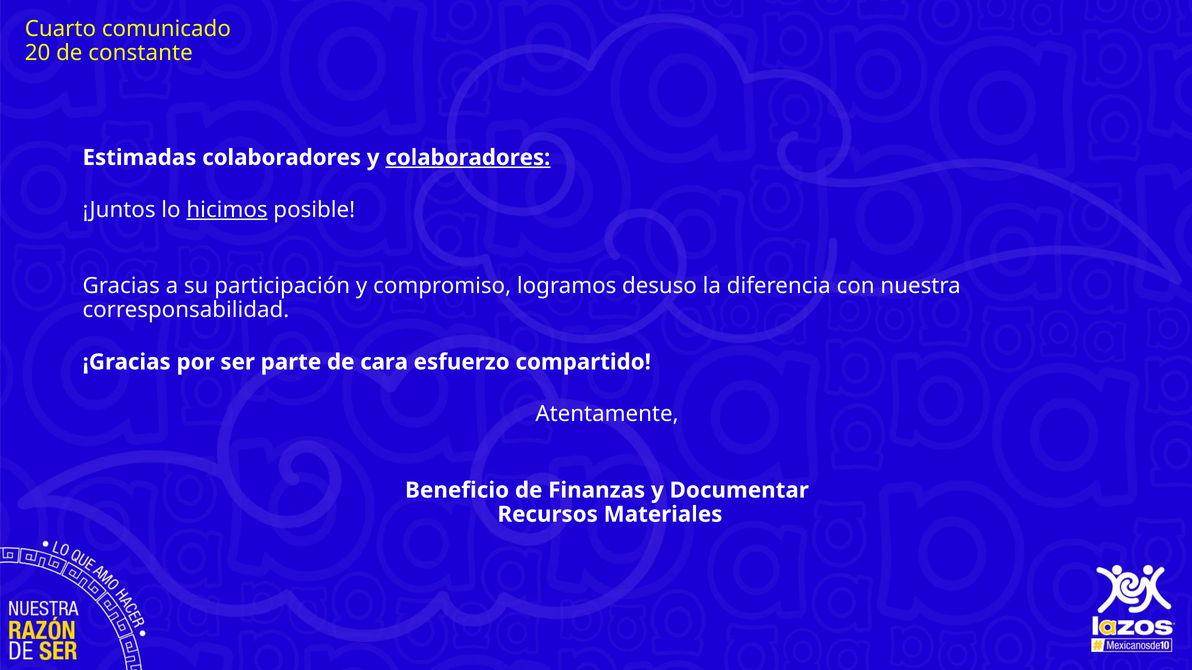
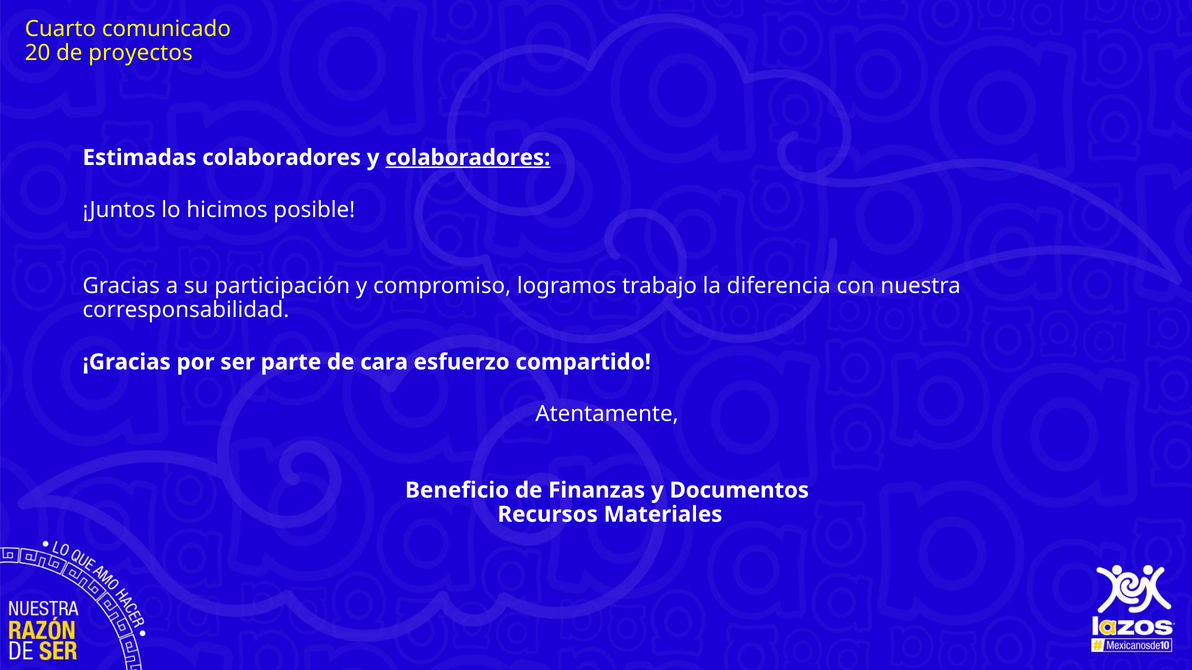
constante: constante -> proyectos (141, 53)
hicimos underline: present -> none (227, 210)
desuso: desuso -> trabajo (660, 286)
Documentar: Documentar -> Documentos (739, 491)
